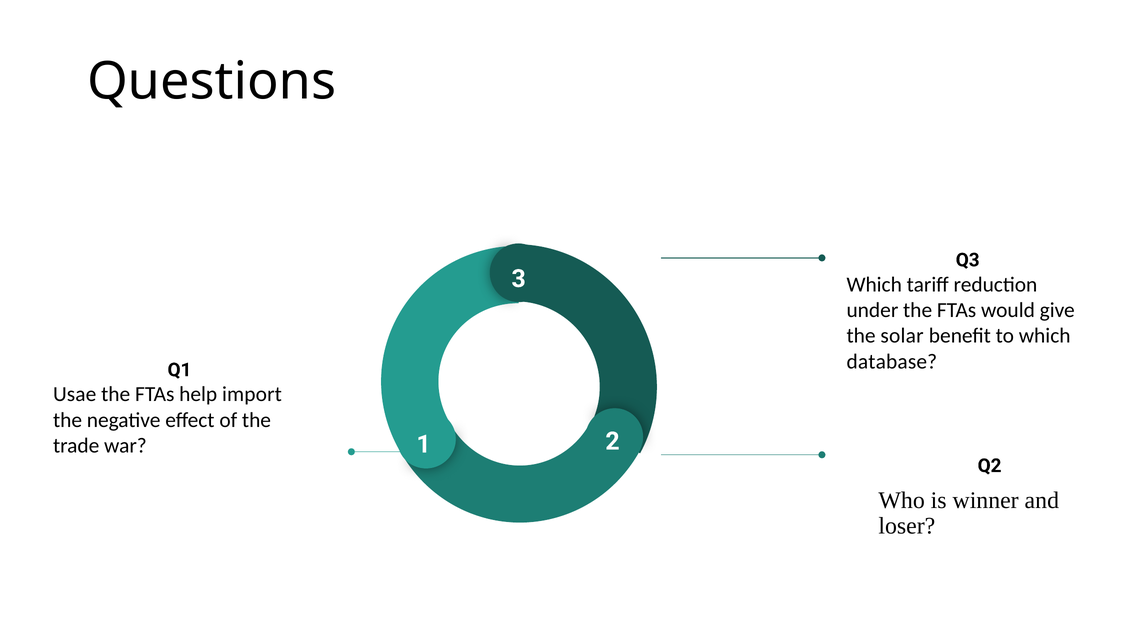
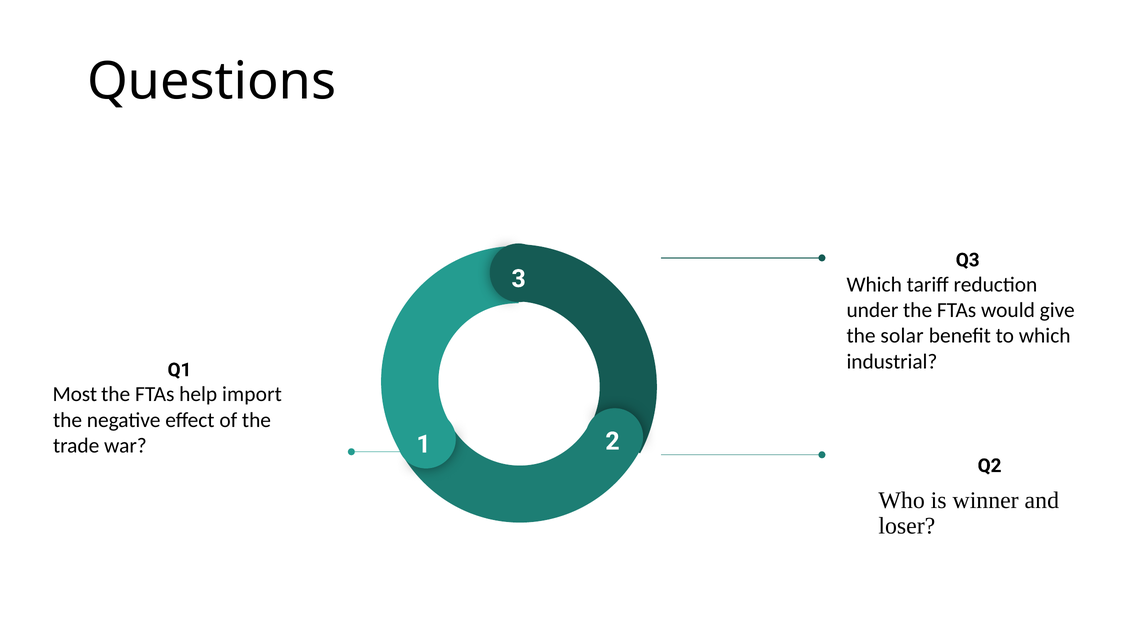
database: database -> industrial (892, 362)
Usae: Usae -> Most (75, 395)
